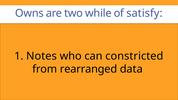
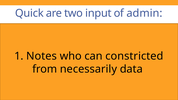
Owns: Owns -> Quick (29, 13)
while: while -> input (98, 13)
satisfy: satisfy -> admin (144, 13)
rearranged: rearranged -> necessarily (88, 69)
